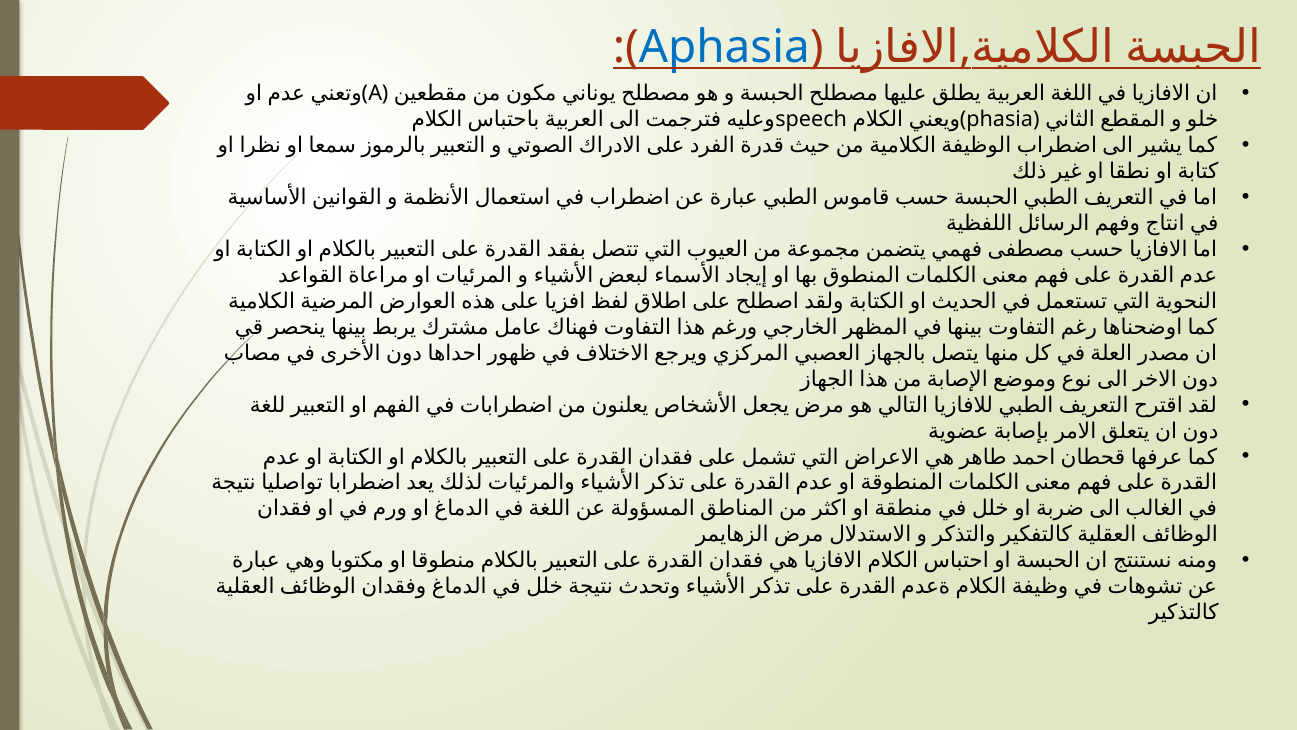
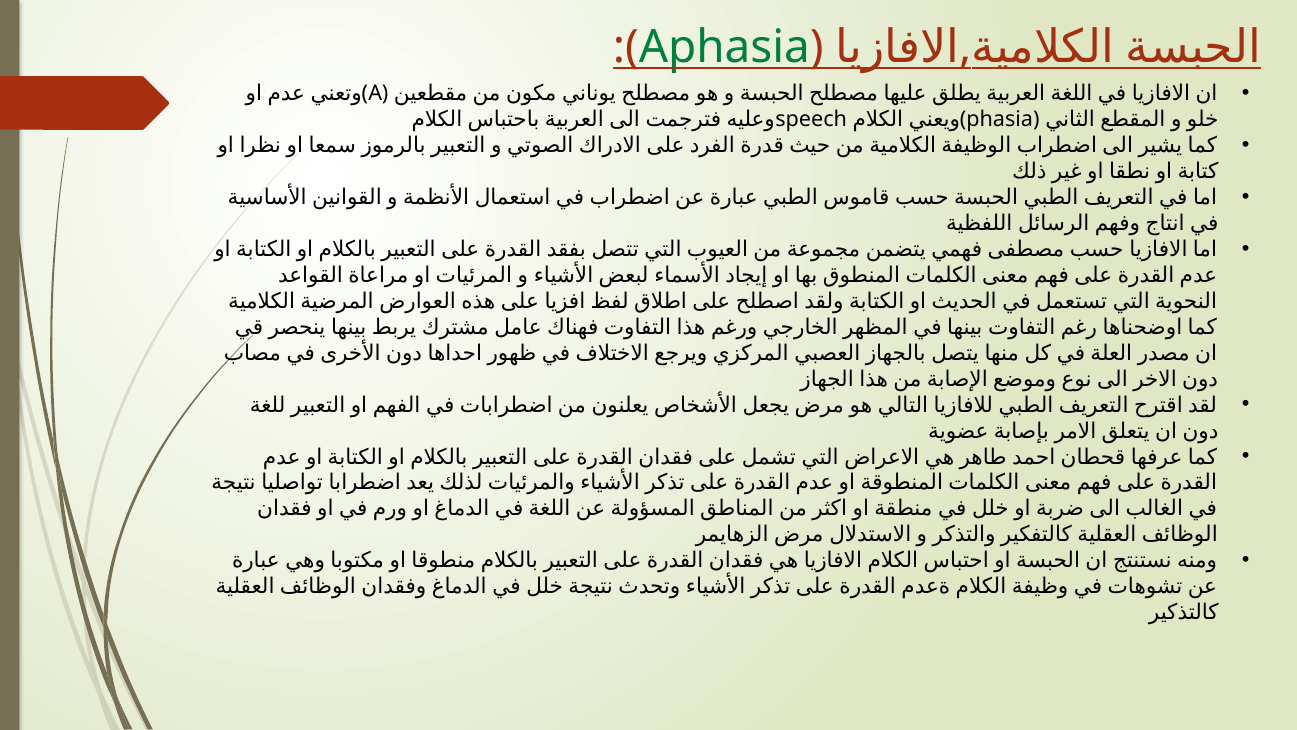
Aphasia colour: blue -> green (724, 47)
